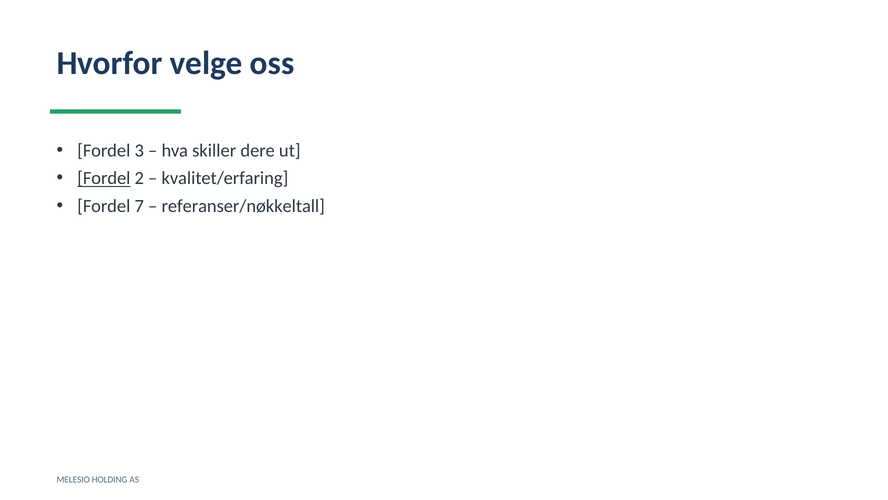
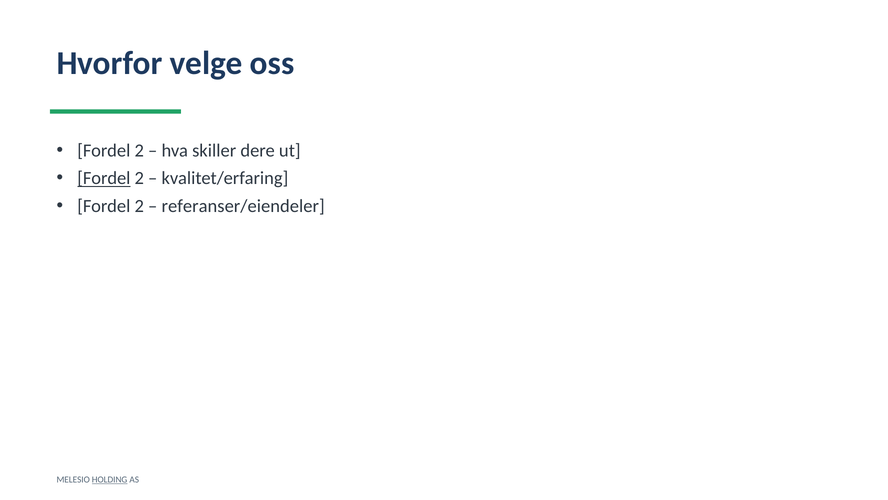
3: 3 -> 2 (139, 150)
7: 7 -> 2 (139, 206)
referanser/nøkkeltall: referanser/nøkkeltall -> referanser/eiendeler (243, 206)
HOLDING underline: none -> present (110, 479)
